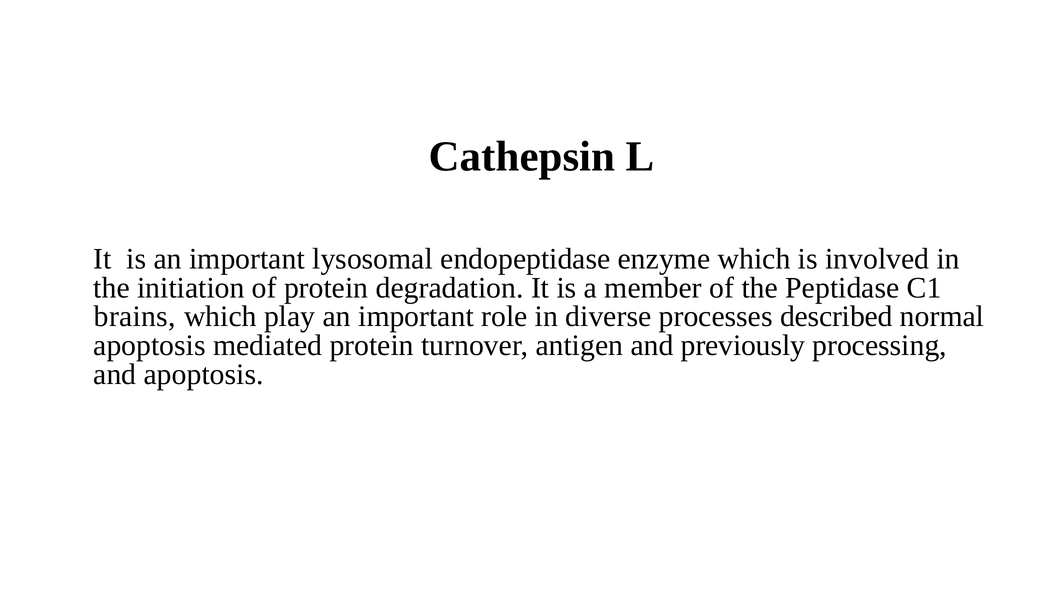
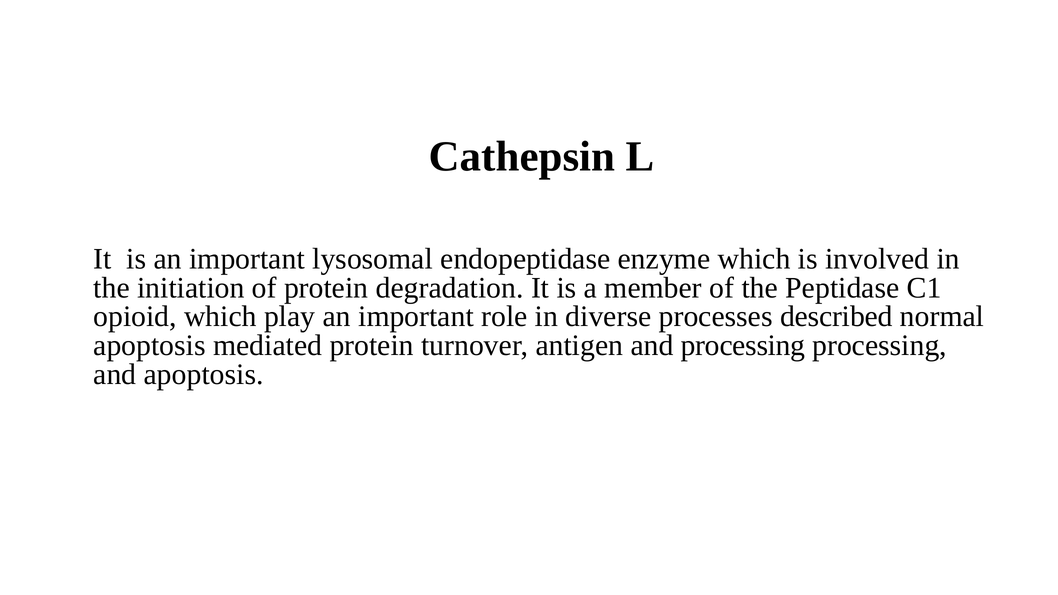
brains: brains -> opioid (135, 317)
and previously: previously -> processing (743, 346)
